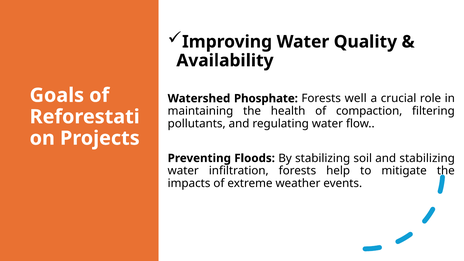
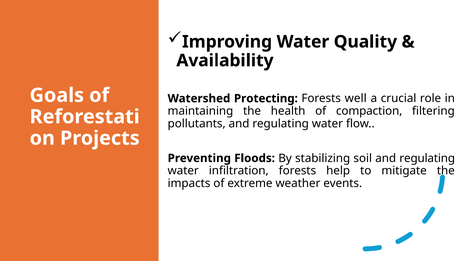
Phosphate: Phosphate -> Protecting (266, 98)
soil and stabilizing: stabilizing -> regulating (427, 158)
